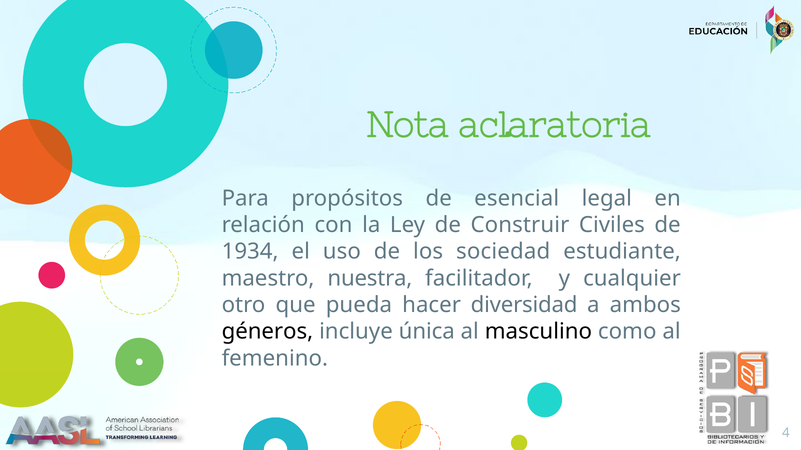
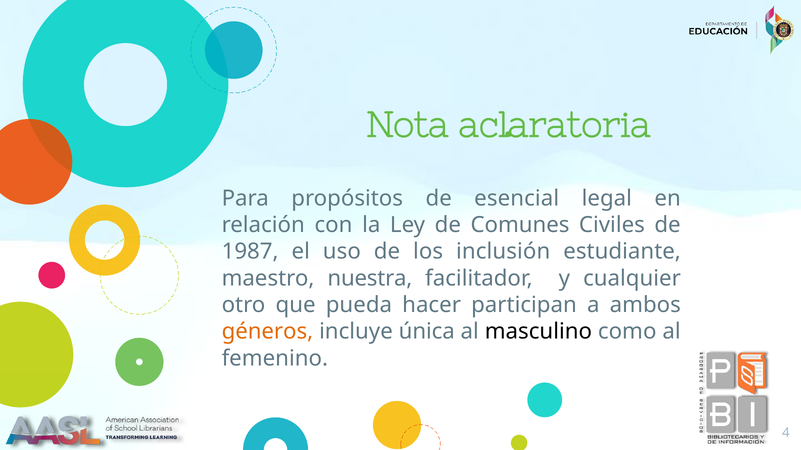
Construir: Construir -> Comunes (520, 225)
1934: 1934 -> 1987 (250, 252)
sociedad: sociedad -> inclusión (503, 252)
diversidad: diversidad -> participan (524, 305)
géneros colour: black -> orange (267, 332)
